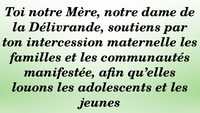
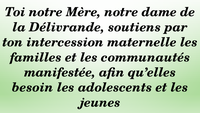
louons: louons -> besoin (33, 87)
